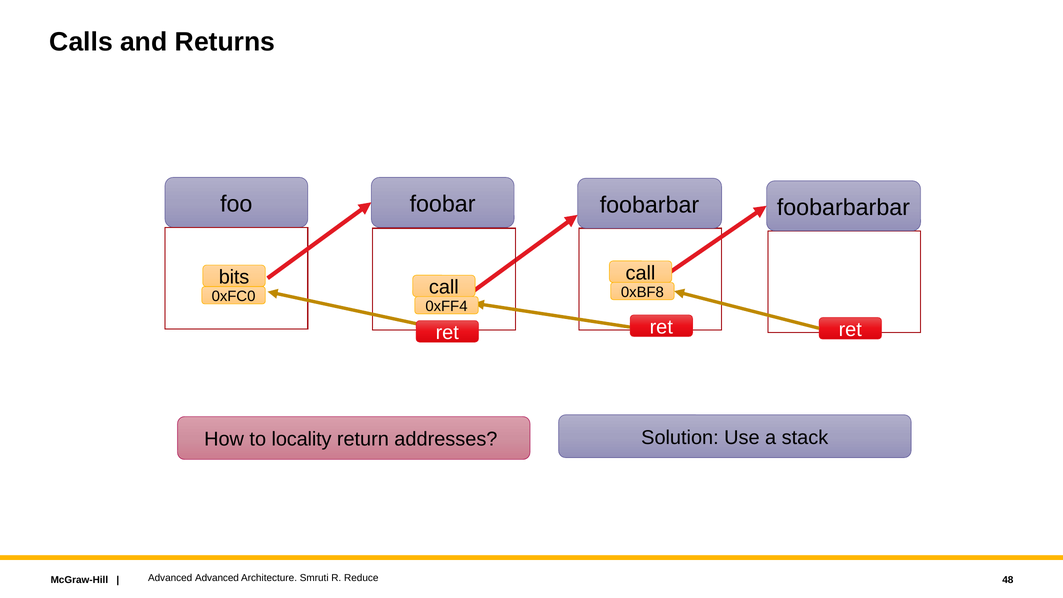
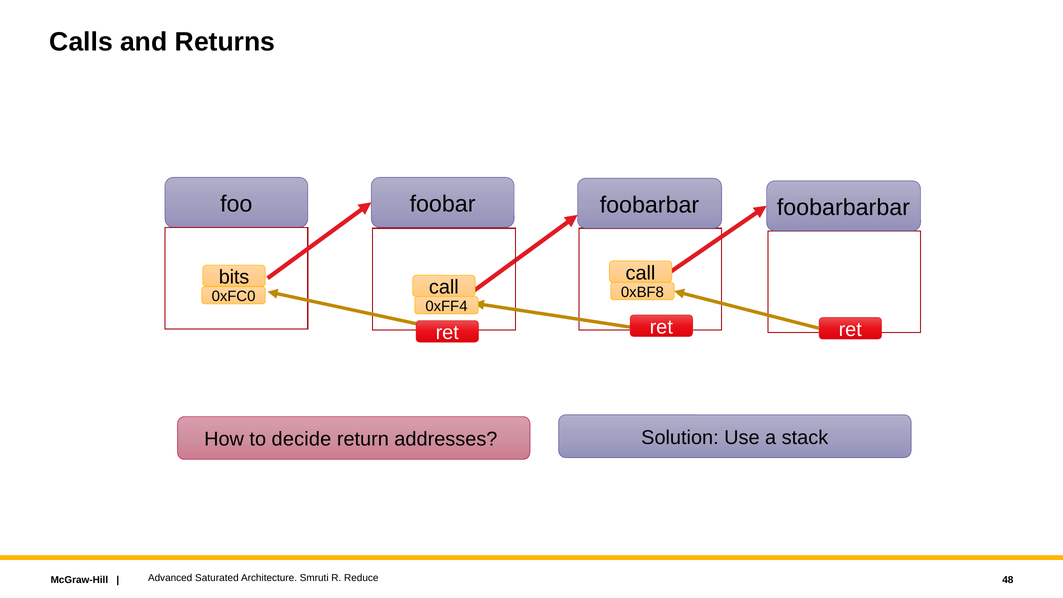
locality: locality -> decide (301, 439)
Advanced Advanced: Advanced -> Saturated (217, 578)
